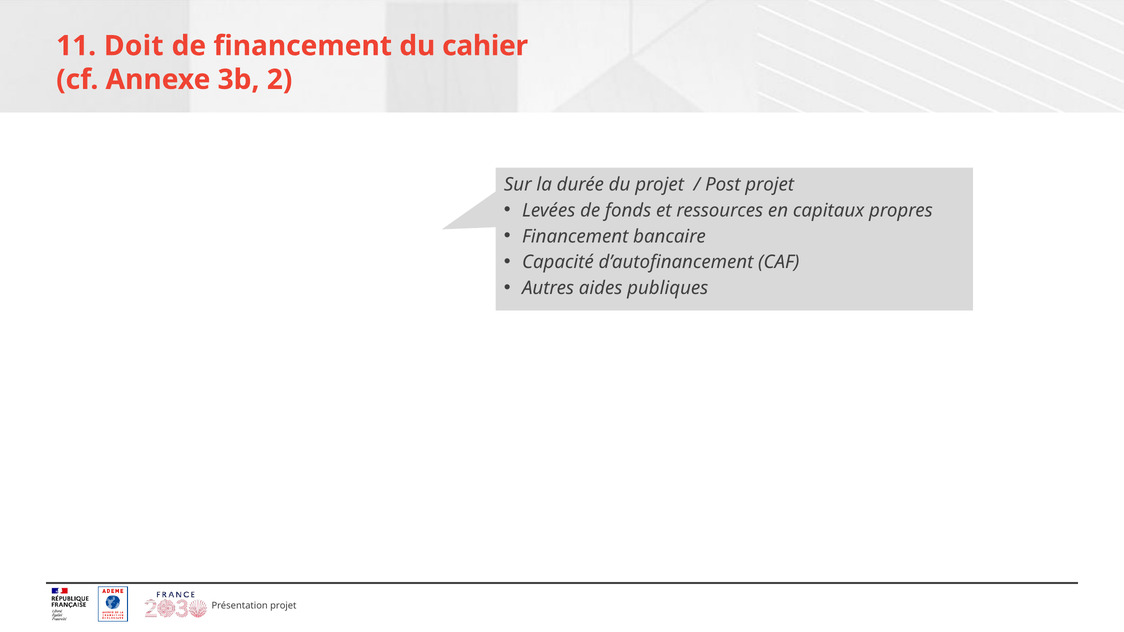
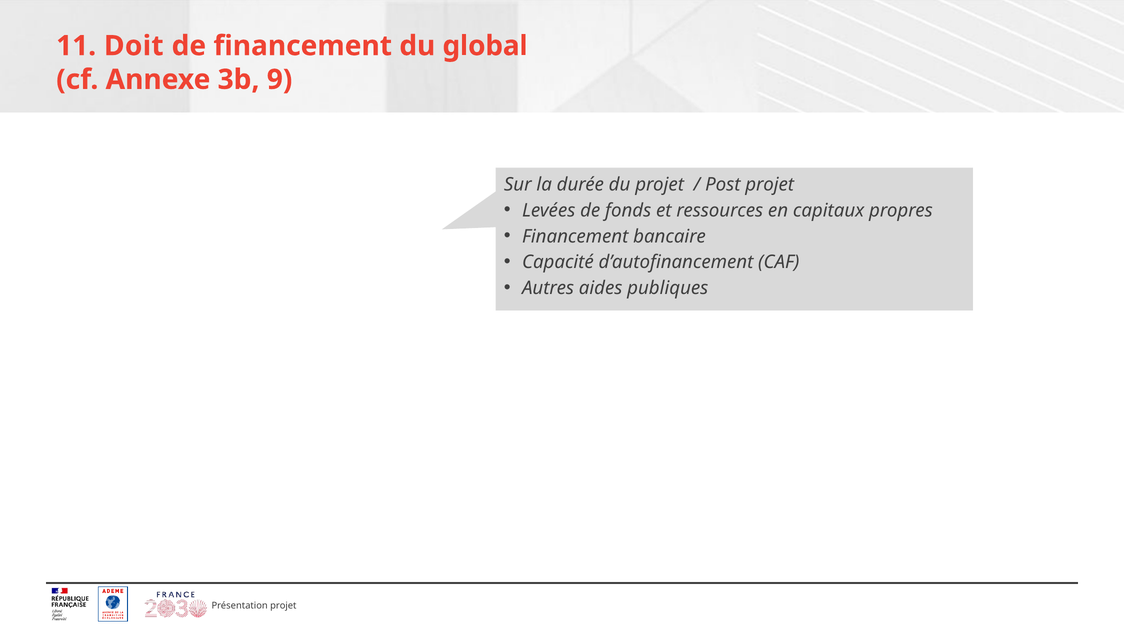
cahier: cahier -> global (485, 46)
2: 2 -> 9 (280, 80)
